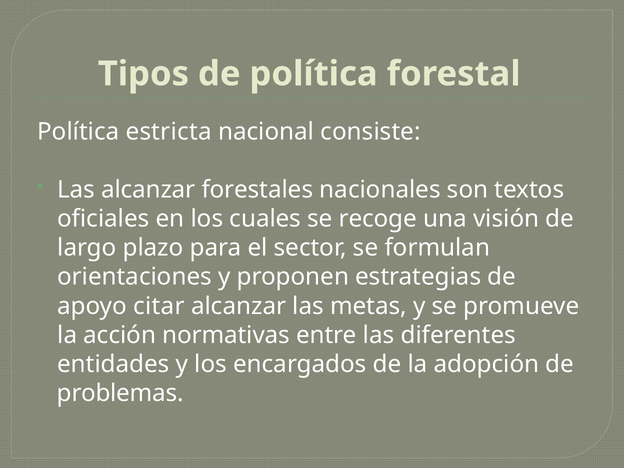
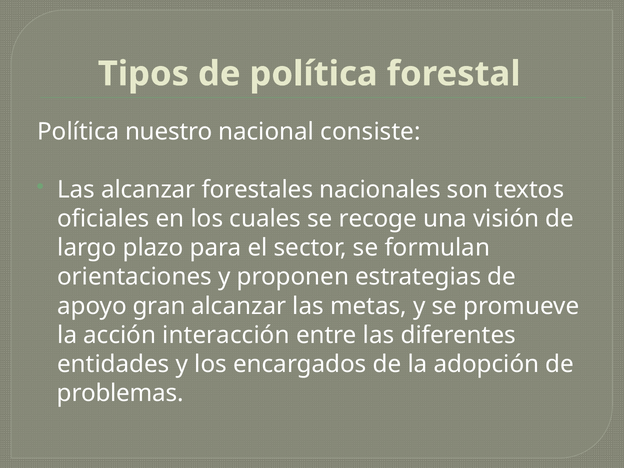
estricta: estricta -> nuestro (169, 132)
citar: citar -> gran (159, 306)
normativas: normativas -> interacción (226, 335)
